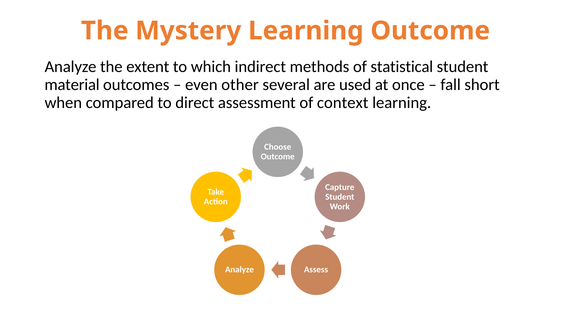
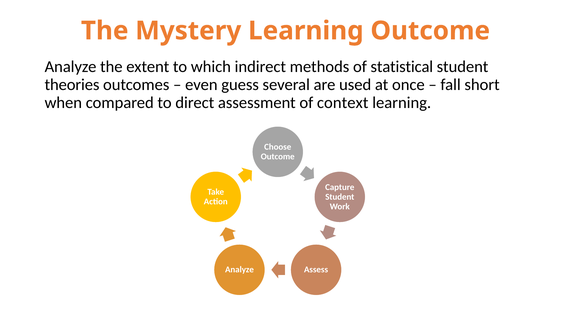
material: material -> theories (72, 85)
other: other -> guess (240, 85)
